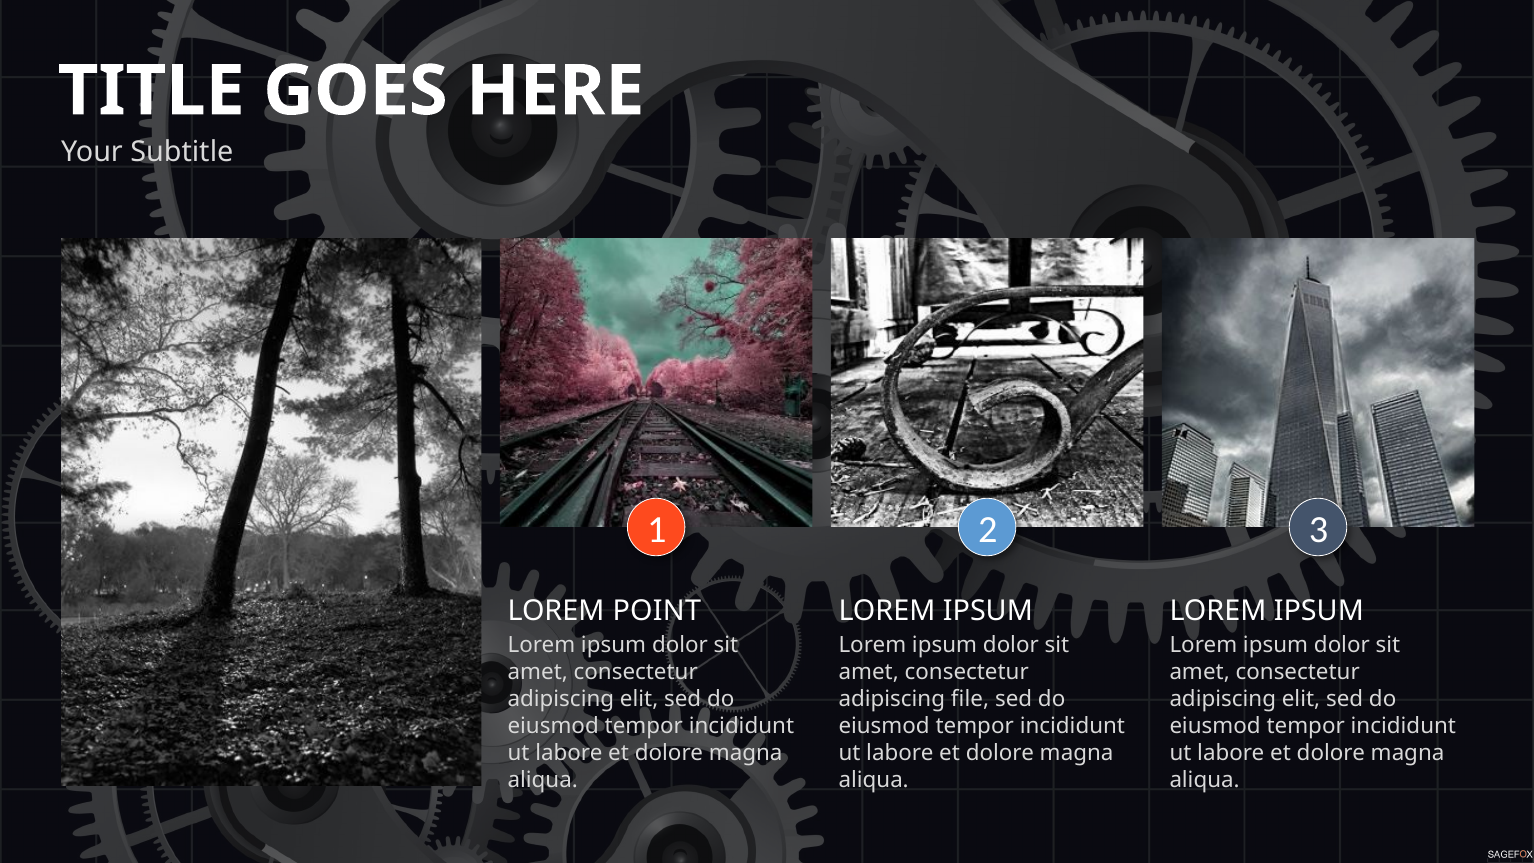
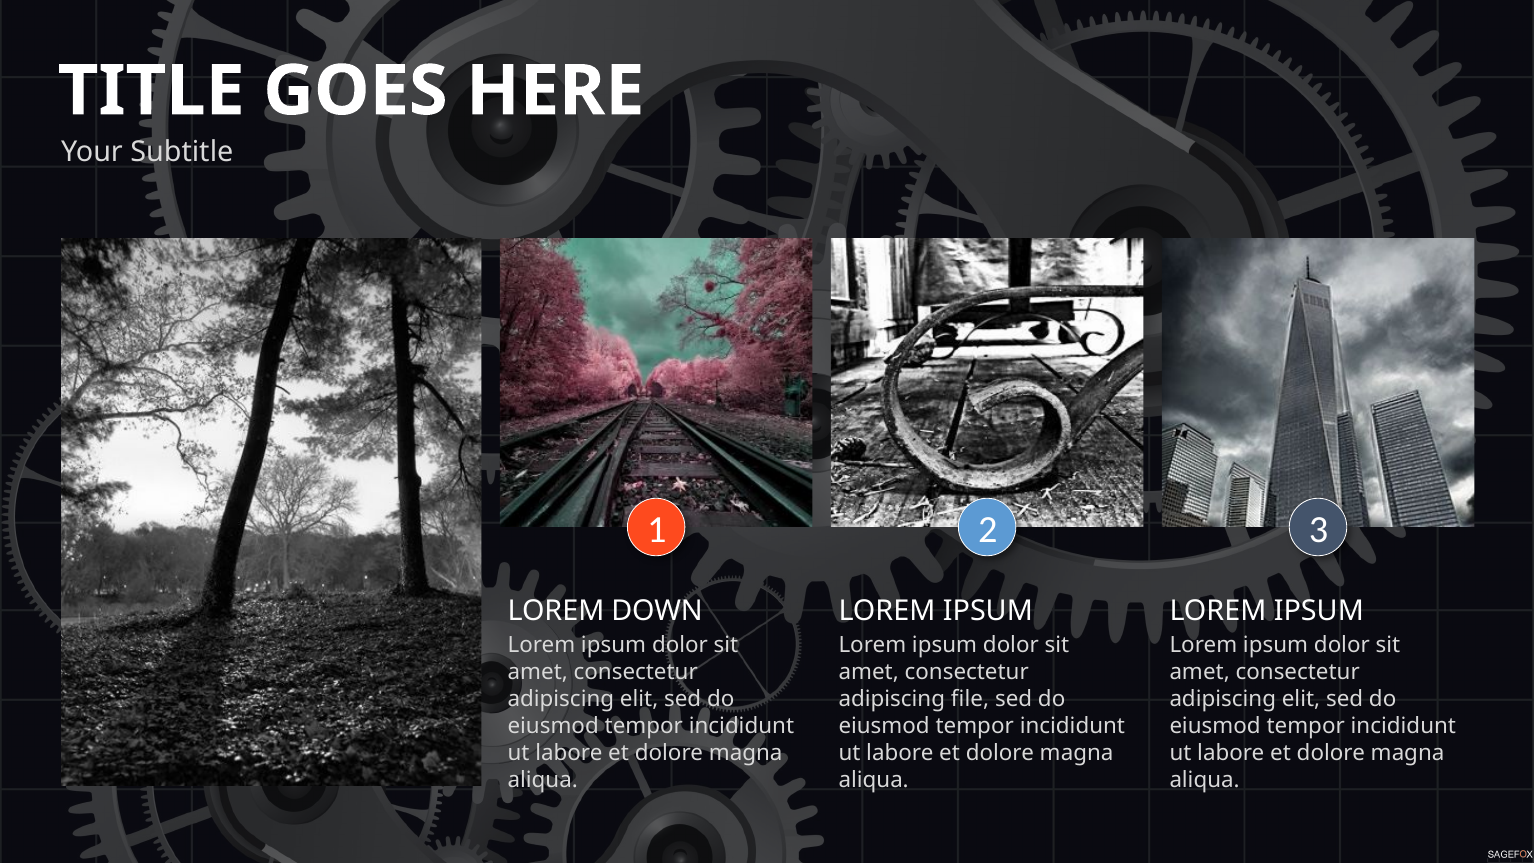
POINT: POINT -> DOWN (657, 611)
